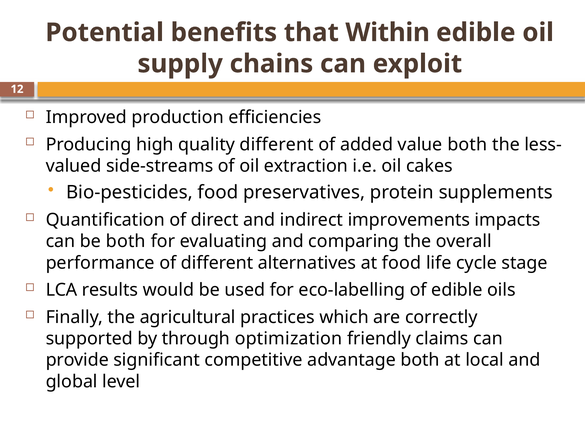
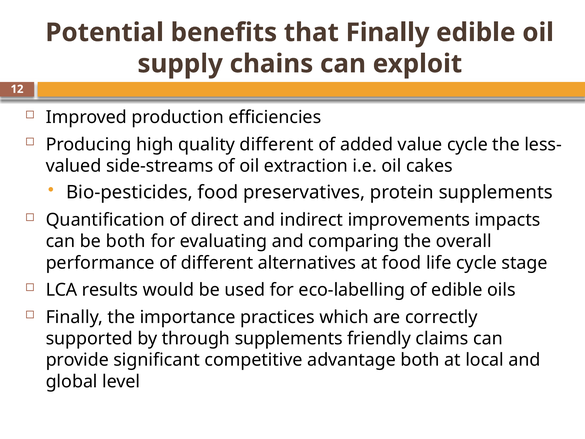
that Within: Within -> Finally (388, 33)
value both: both -> cycle (467, 144)
agricultural: agricultural -> importance (188, 317)
through optimization: optimization -> supplements (289, 338)
